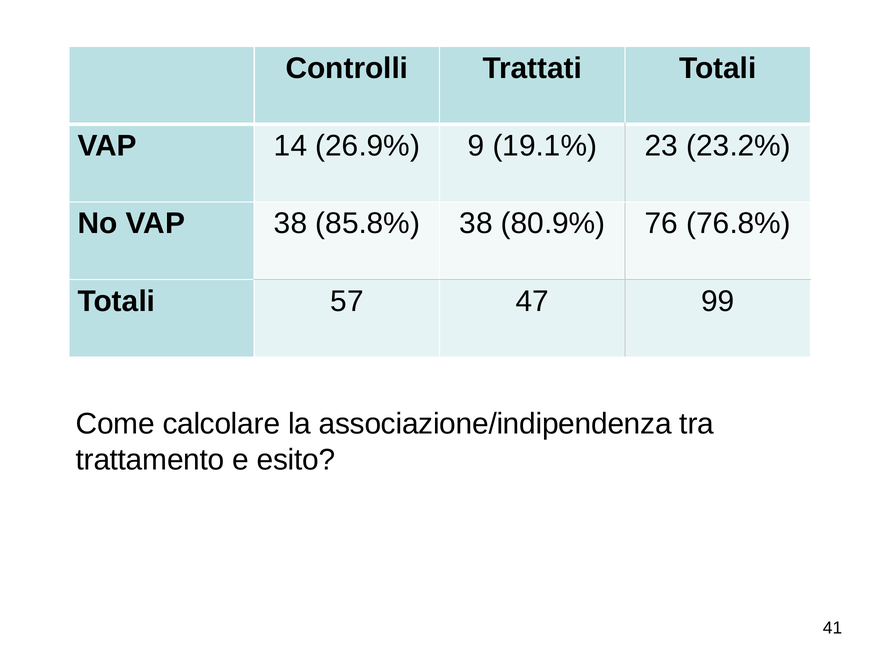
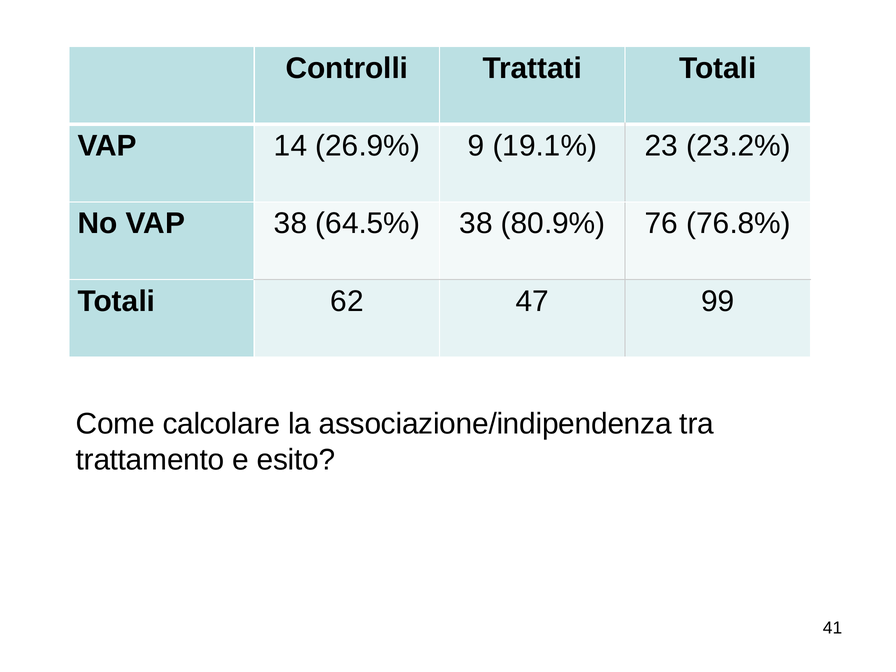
85.8%: 85.8% -> 64.5% (368, 224)
57: 57 -> 62 (347, 301)
